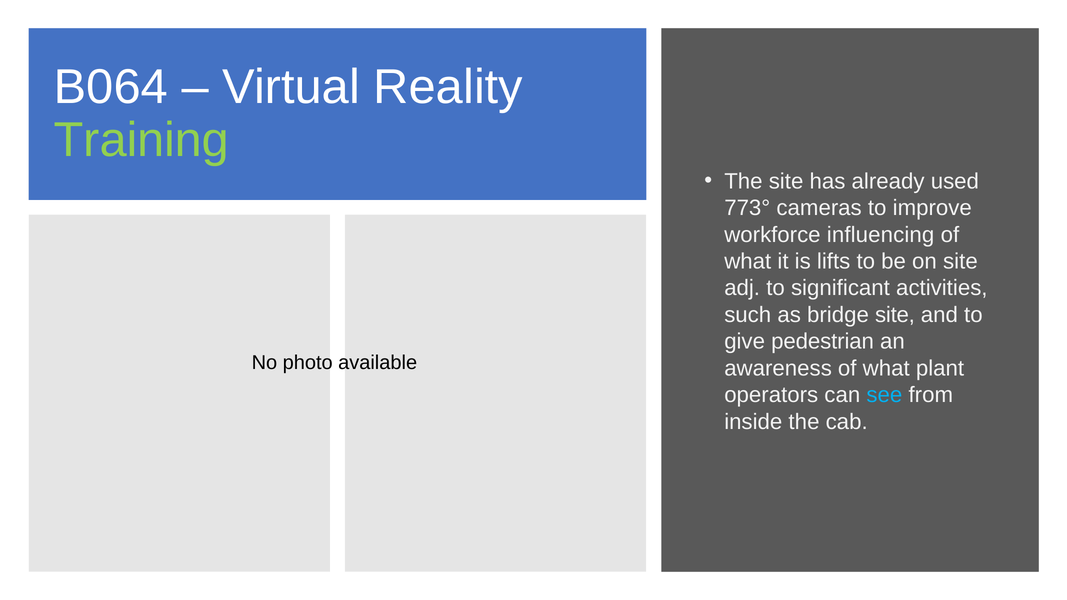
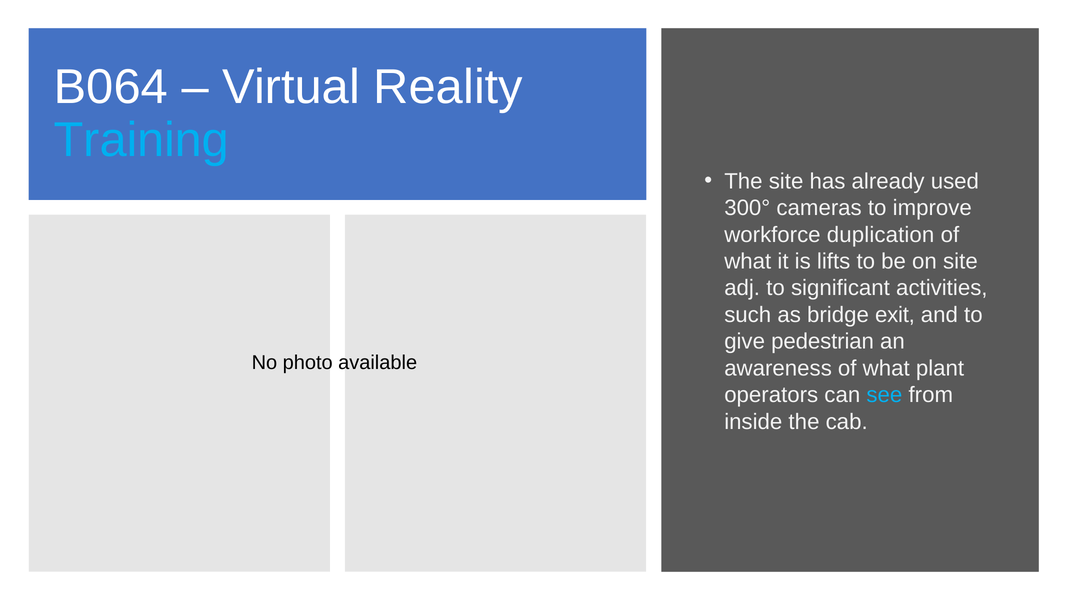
Training colour: light green -> light blue (141, 140)
773°: 773° -> 300° (747, 208)
influencing: influencing -> duplication (881, 235)
bridge site: site -> exit (895, 315)
